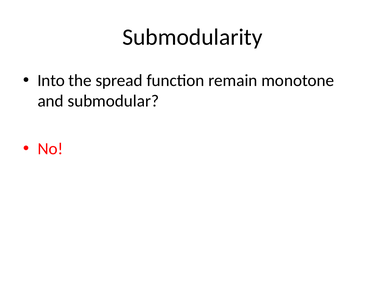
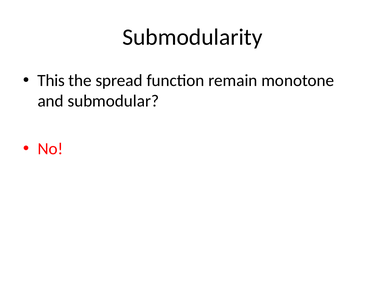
Into: Into -> This (51, 81)
